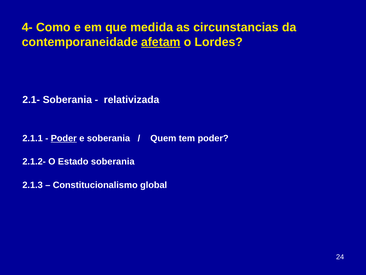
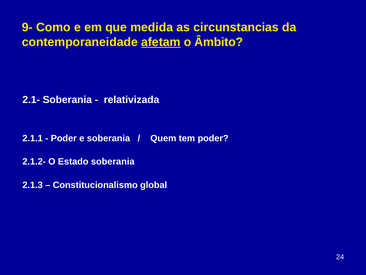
4-: 4- -> 9- (27, 27)
Lordes: Lordes -> Âmbito (219, 42)
Poder underline: present -> none (64, 138)
